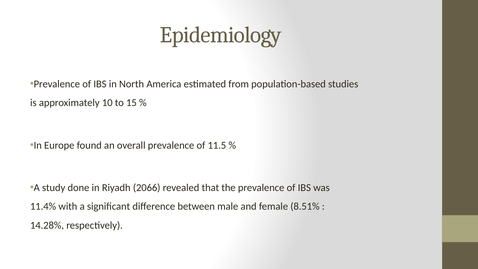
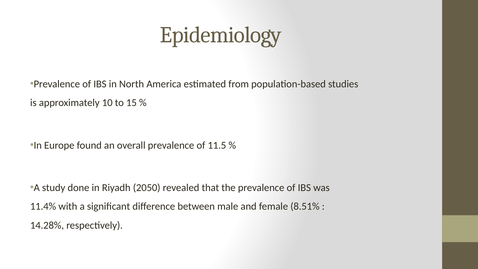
2066: 2066 -> 2050 (147, 188)
